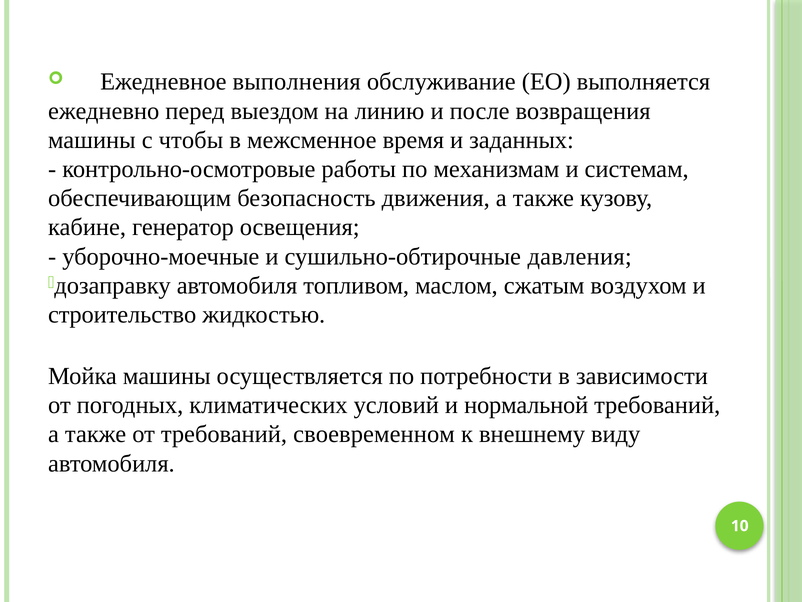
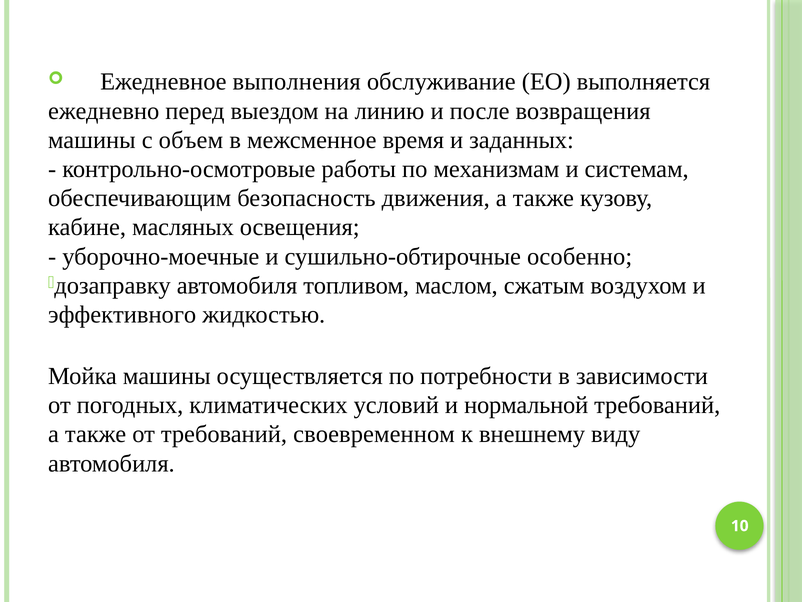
чтобы: чтобы -> объем (191, 140)
генератор: генератор -> масляных (183, 227)
давления: давления -> особенно (580, 256)
строительство: строительство -> эффективного (122, 314)
